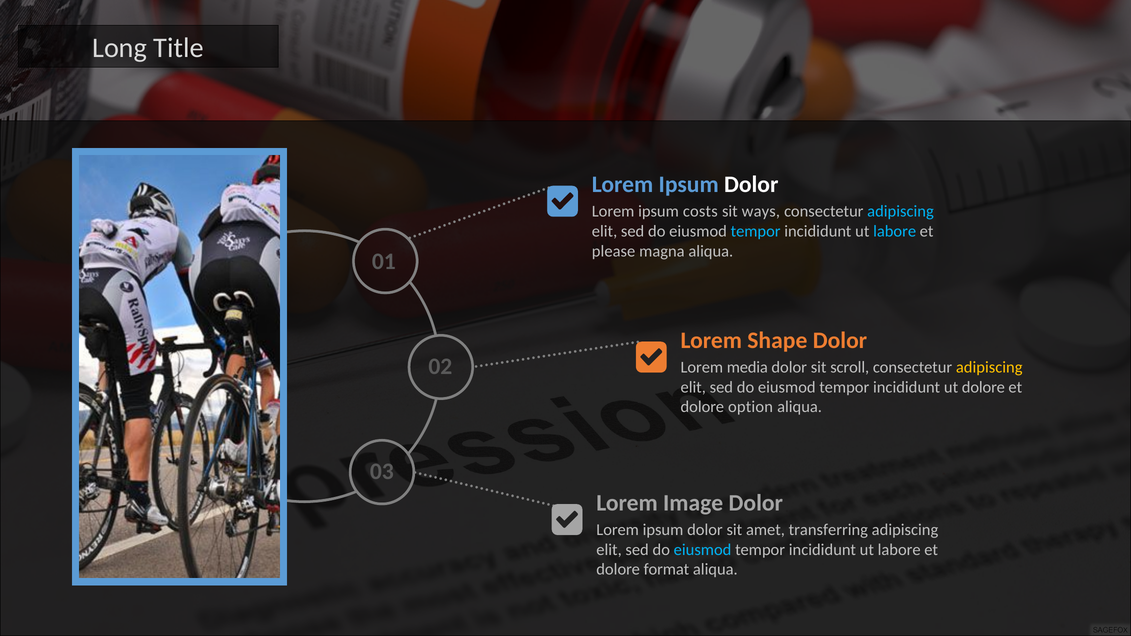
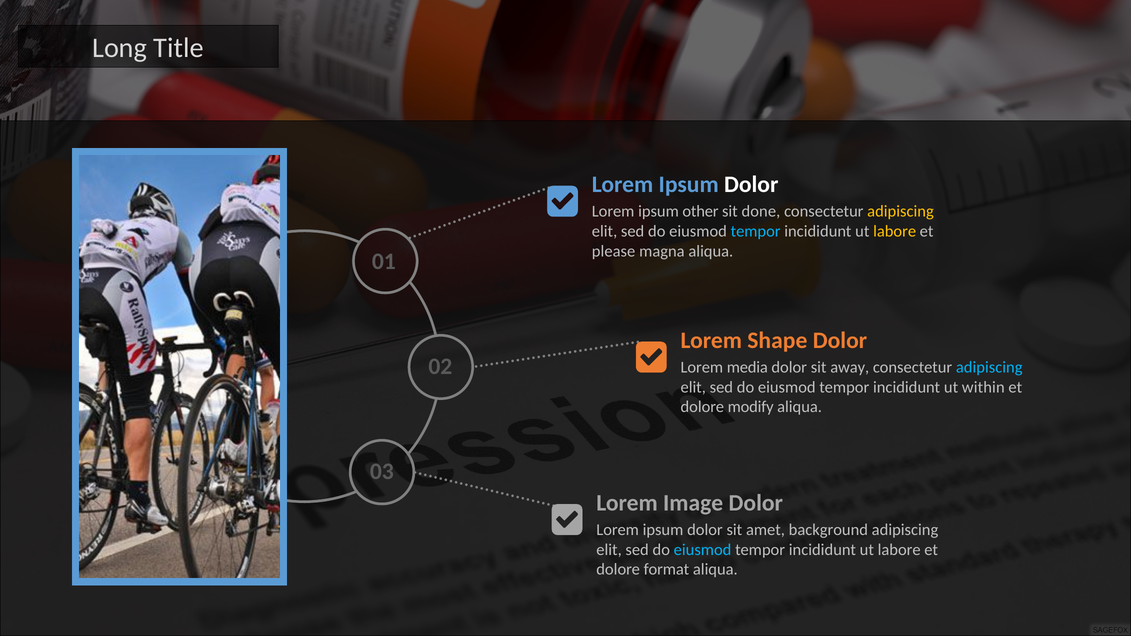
costs: costs -> other (701, 212)
ways: ways -> done (761, 212)
adipiscing colour: light blue -> yellow (901, 212)
labore colour: light blue -> yellow (895, 231)
scroll: scroll -> away (850, 367)
adipiscing colour: yellow -> light blue (989, 367)
ut dolore: dolore -> within (983, 387)
option: option -> modify (751, 407)
transferring: transferring -> background (828, 530)
